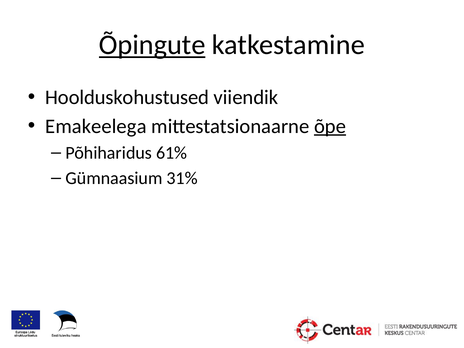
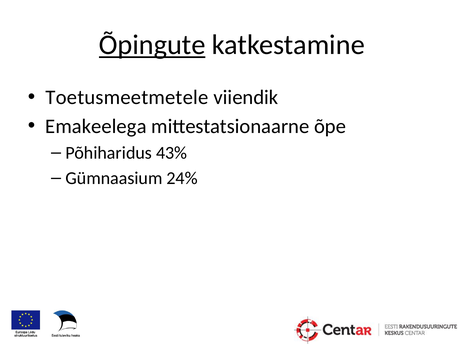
Hoolduskohustused: Hoolduskohustused -> Toetusmeetmetele (127, 97)
õpe underline: present -> none (330, 126)
61%: 61% -> 43% (172, 153)
31%: 31% -> 24% (182, 178)
